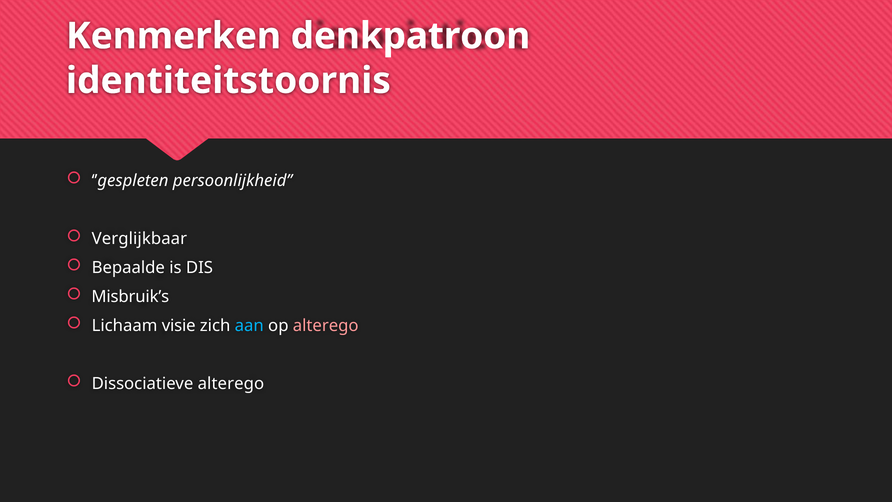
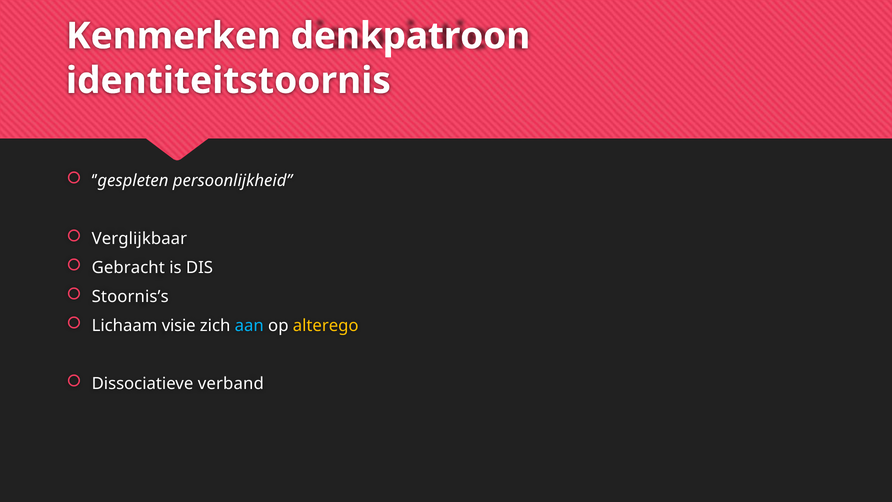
Bepaalde: Bepaalde -> Gebracht (128, 268)
Misbruik’s: Misbruik’s -> Stoornis’s (130, 297)
alterego colour: pink -> yellow (326, 326)
Dissociatieve alterego: alterego -> verband (231, 384)
